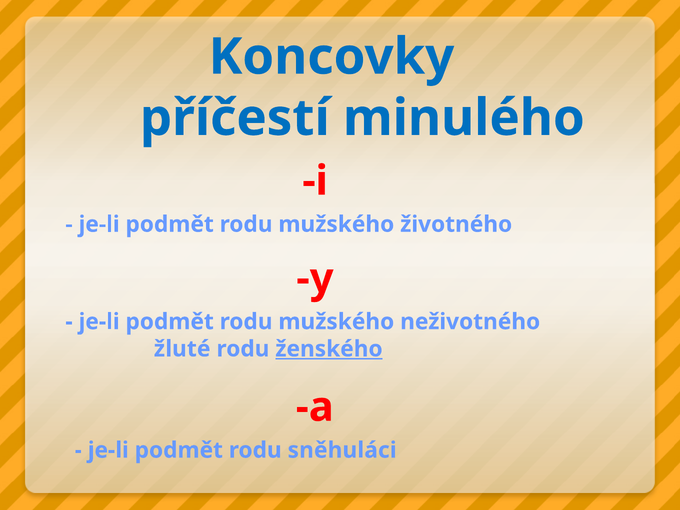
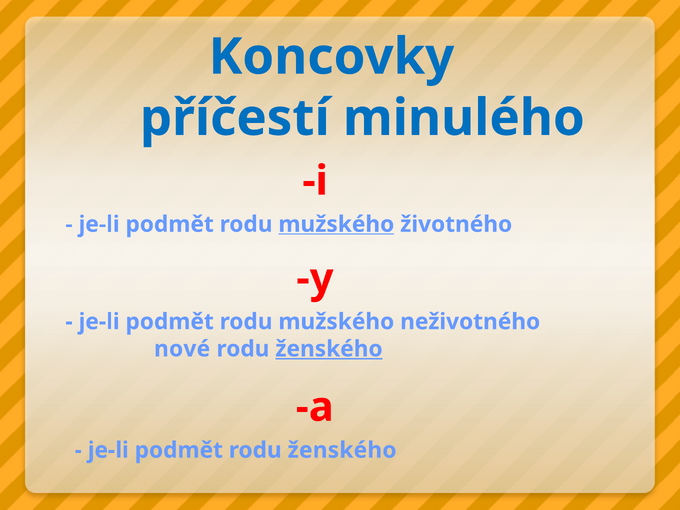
mužského underline: none -> present (336, 224)
žluté: žluté -> nové (182, 349)
podmět rodu sněhuláci: sněhuláci -> ženského (342, 450)
